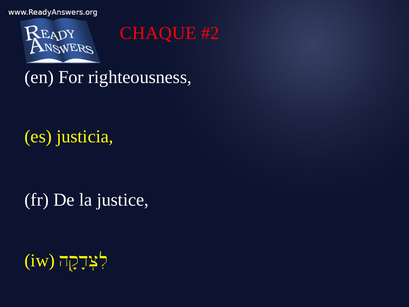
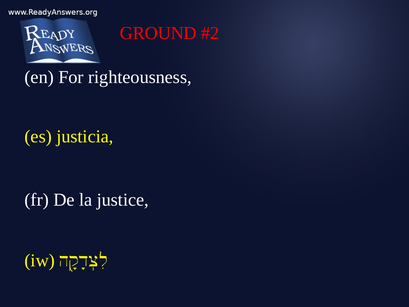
CHAQUE: CHAQUE -> GROUND (158, 33)
